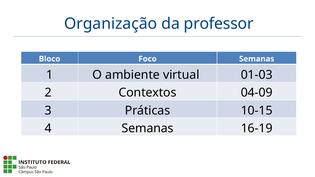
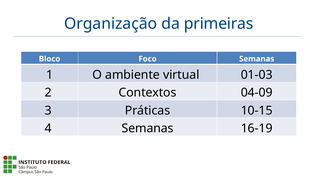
professor: professor -> primeiras (219, 24)
